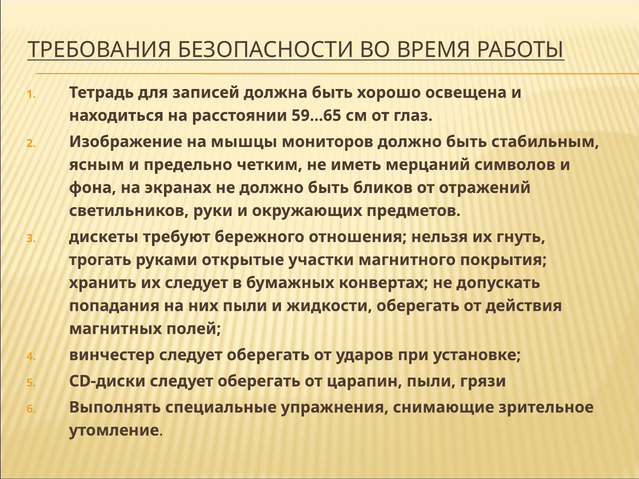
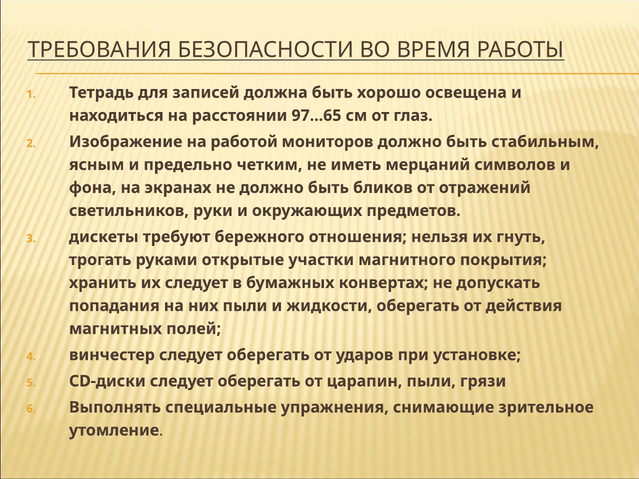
59...65: 59...65 -> 97...65 (316, 116)
мышцы: мышцы -> работой (244, 142)
